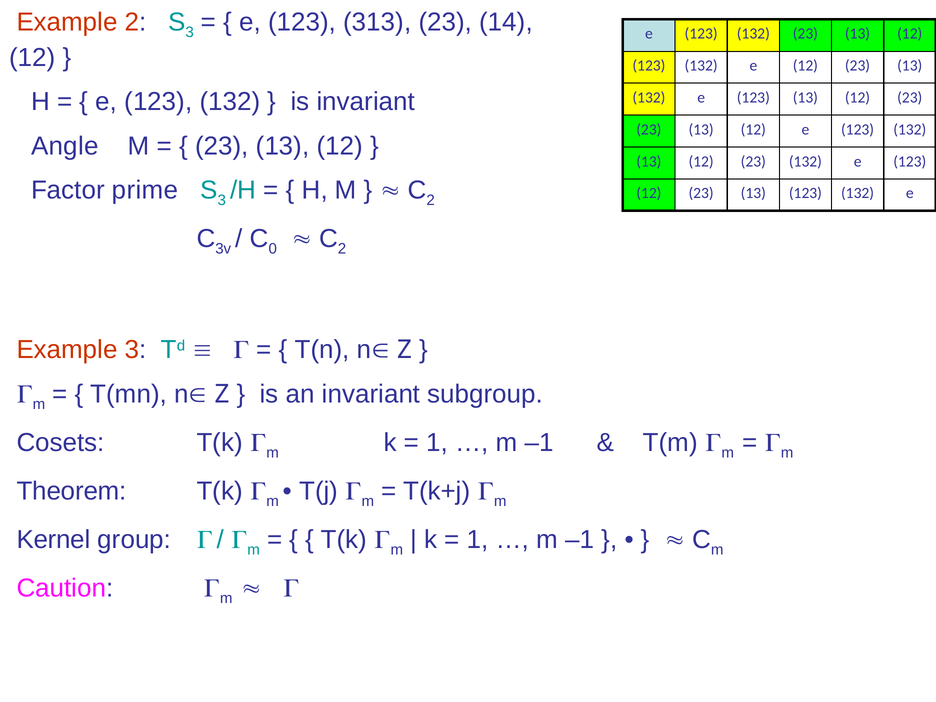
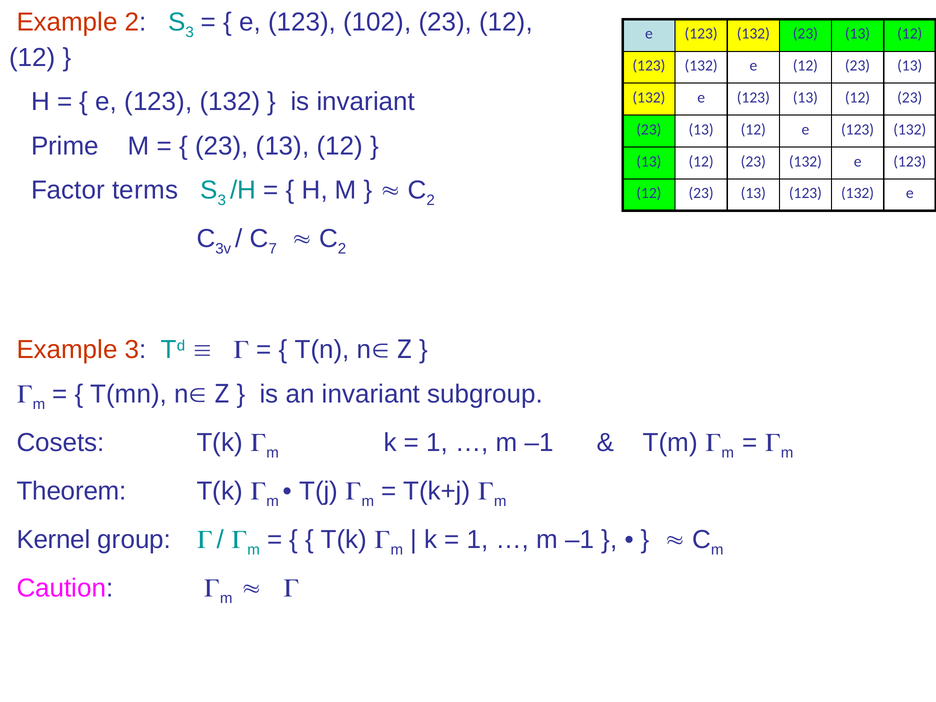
313: 313 -> 102 (377, 22)
23 14: 14 -> 12 (506, 22)
Angle: Angle -> Prime (65, 146)
prime: prime -> terms (145, 190)
0: 0 -> 7 (273, 249)
